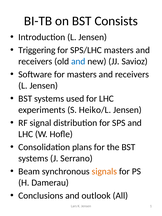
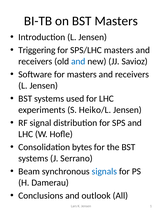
BST Consists: Consists -> Masters (116, 21)
plans: plans -> bytes (82, 147)
signals colour: orange -> blue (104, 171)
